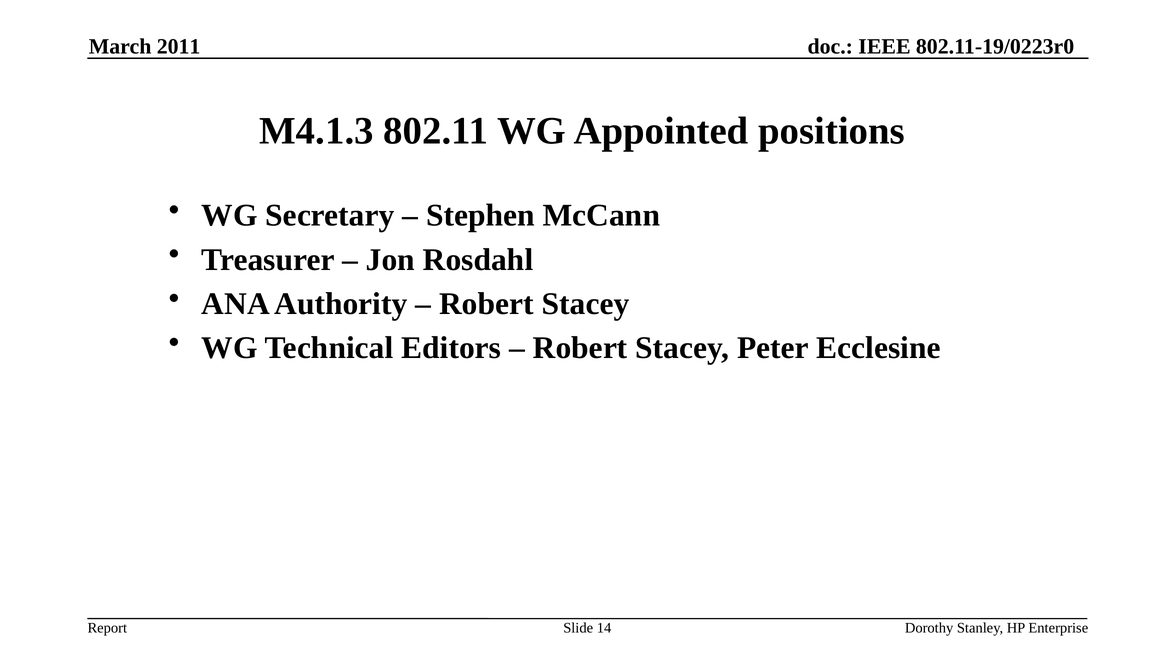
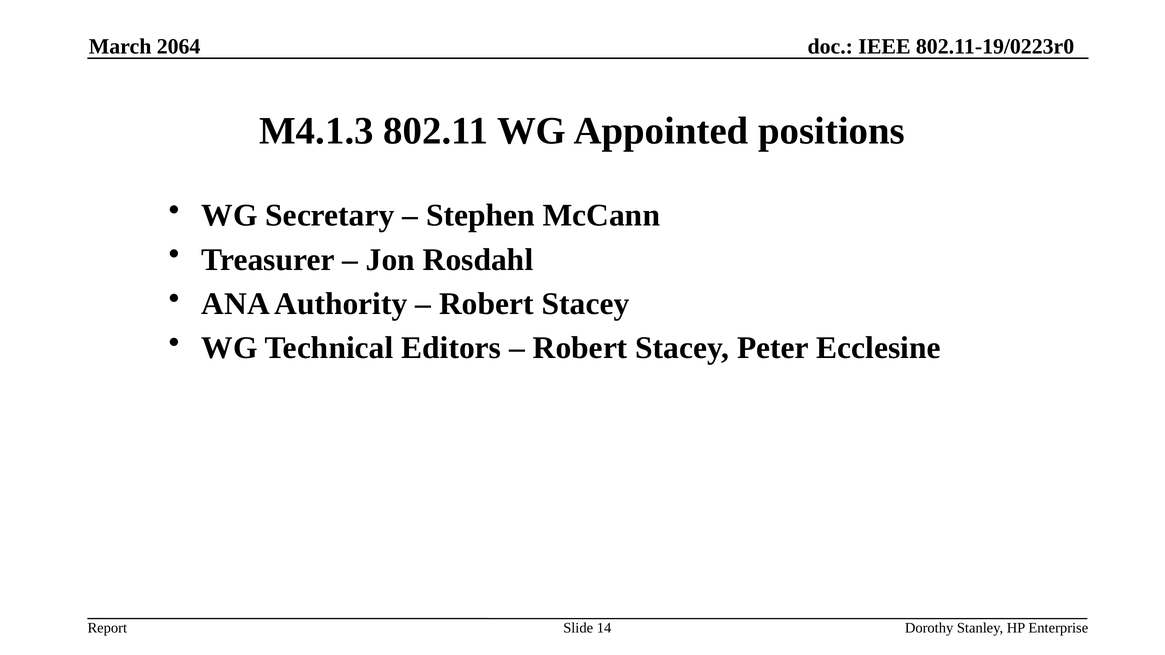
2011: 2011 -> 2064 (179, 47)
